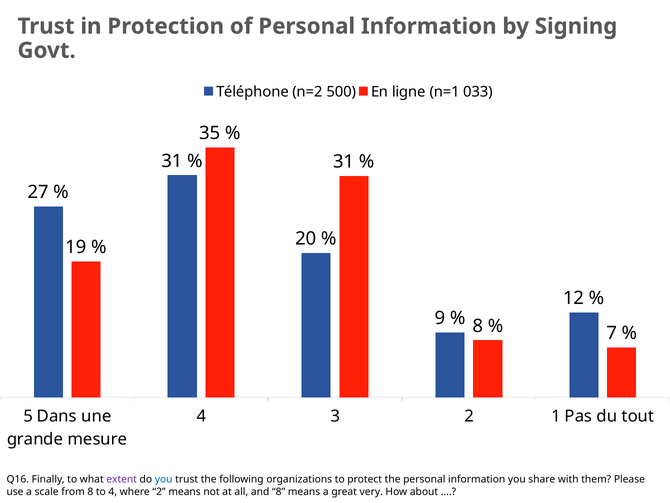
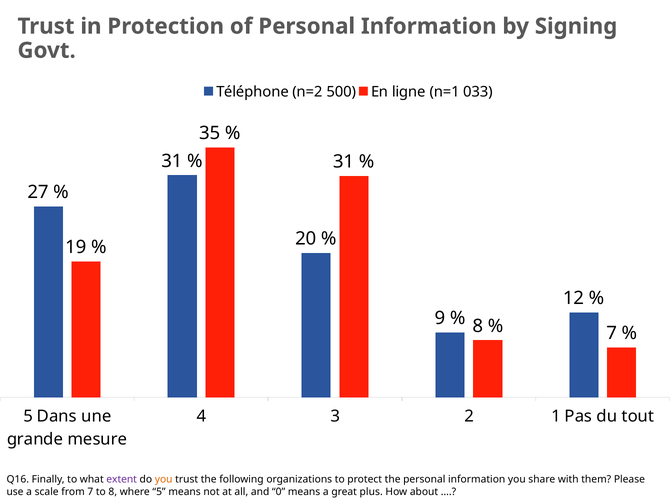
you colour: blue -> orange (164, 479)
from 8: 8 -> 7 (90, 491)
to 4: 4 -> 8 (113, 491)
where 2: 2 -> 5 (159, 491)
and 8: 8 -> 0 (279, 491)
very: very -> plus (371, 491)
